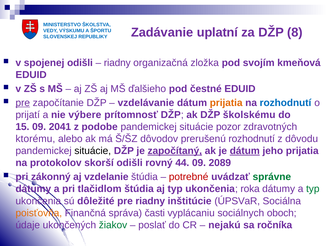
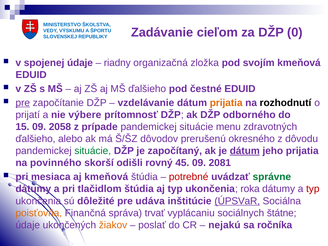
uplatní: uplatní -> cieľom (217, 32)
8: 8 -> 0 (295, 32)
spojenej odišli: odišli -> údaje (80, 63)
rozhodnutí colour: blue -> black (286, 103)
školskému: školskému -> odborného (249, 115)
2041: 2041 -> 2058 (60, 127)
podobe: podobe -> prípade (100, 127)
pozor: pozor -> menu (228, 127)
ktorému: ktorému -> ďalšieho (35, 139)
prerušenú rozhodnutí: rozhodnutí -> okresného (252, 139)
situácie colour: black -> green (93, 151)
započítaný underline: present -> none (175, 151)
protokolov: protokolov -> povinného (56, 163)
44: 44 -> 45 (182, 163)
2089: 2089 -> 2081 (220, 163)
zákonný: zákonný -> mesiaca (51, 177)
aj vzdelanie: vzdelanie -> kmeňová (106, 177)
typ colour: green -> red (313, 189)
pre riadny: riadny -> udáva (150, 201)
ÚPSVaR underline: none -> present (237, 201)
časti: časti -> trvať (155, 213)
oboch: oboch -> štátne (282, 213)
žiakov colour: green -> orange (113, 225)
